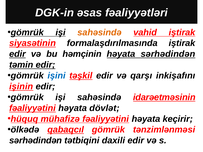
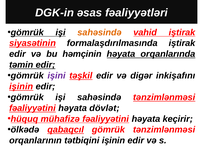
edir underline: present -> none (17, 54)
həyata sərhədindən: sərhədindən -> orqanlarında (168, 54)
işini colour: blue -> purple (57, 76)
qarşı: qarşı -> digər (141, 76)
sahəsində idarəetməsinin: idarəetməsinin -> tənzimlənməsi (164, 97)
sərhədindən: sərhədindən -> orqanlarının (36, 141)
tətbiqini daxili: daxili -> işinin (114, 141)
